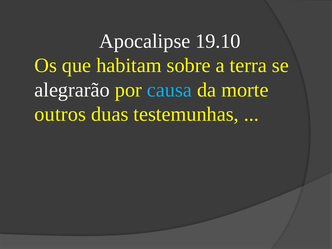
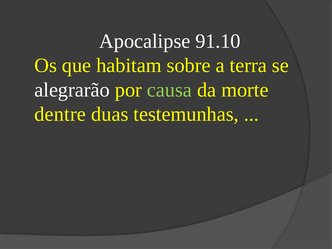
19.10: 19.10 -> 91.10 (218, 41)
causa colour: light blue -> light green (169, 90)
outros: outros -> dentre (60, 114)
